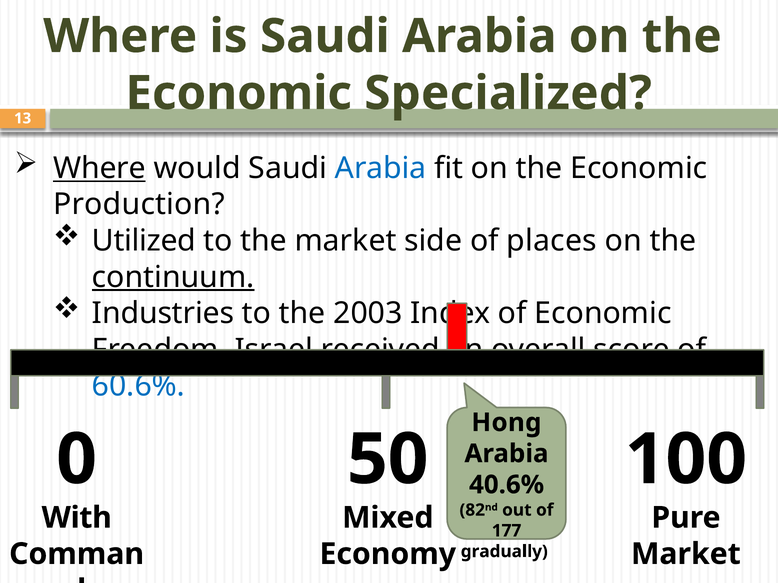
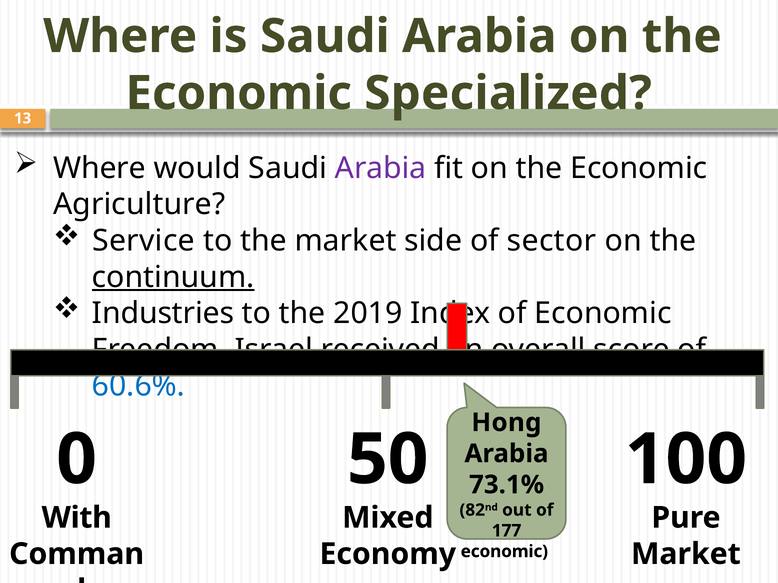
Where underline: present -> none (99, 168)
Arabia colour: blue -> purple (381, 168)
Production: Production -> Agriculture (139, 205)
Utilized: Utilized -> Service (144, 241)
places: places -> sector (552, 241)
2003: 2003 -> 2019 (368, 314)
40.6%: 40.6% -> 73.1% (507, 485)
gradually: gradually -> economic (504, 552)
